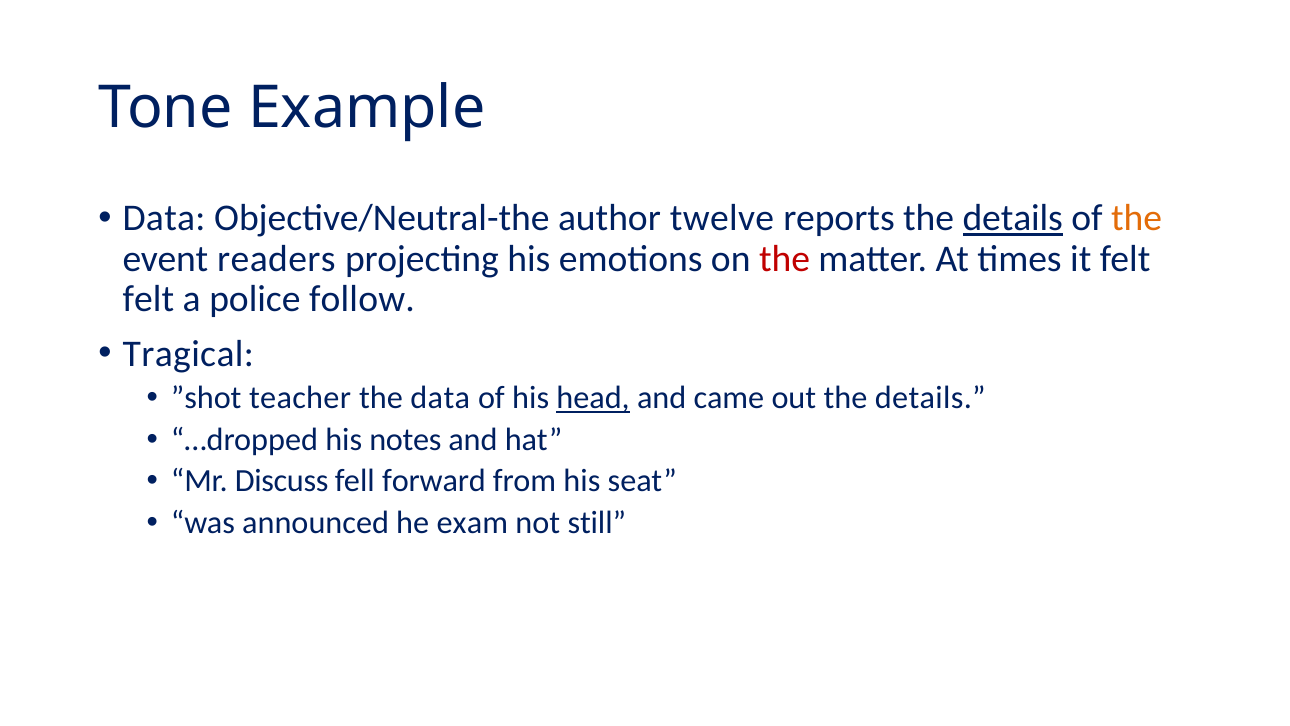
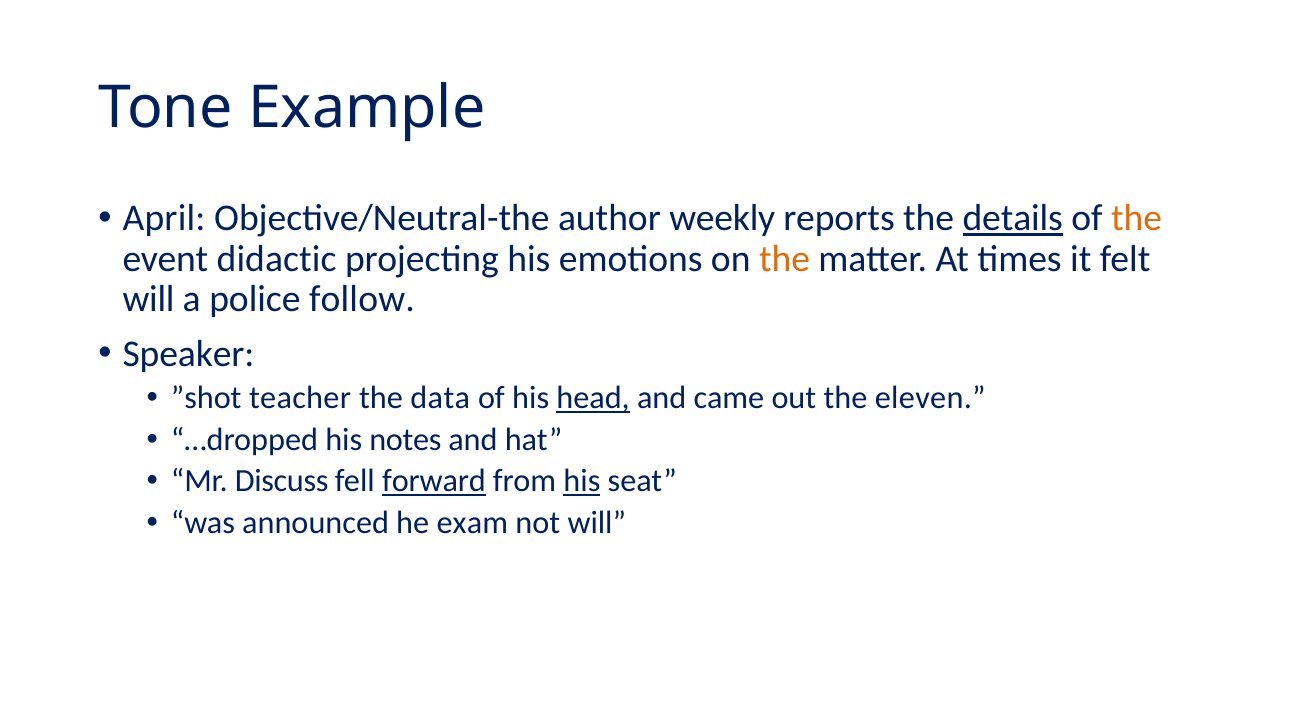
Data: Data -> April (164, 218)
twelve: twelve -> weekly (722, 218)
readers: readers -> didactic (277, 259)
the colour: red -> orange (784, 259)
felt: felt -> will (149, 299)
Tragical: Tragical -> Speaker (189, 353)
out the details: details -> eleven (930, 398)
forward underline: none -> present (434, 481)
his underline: none -> present (582, 481)
not still: still -> will (597, 523)
